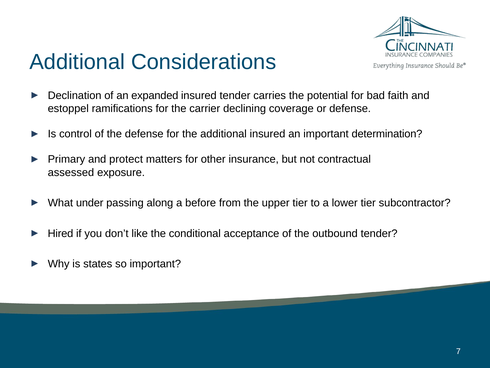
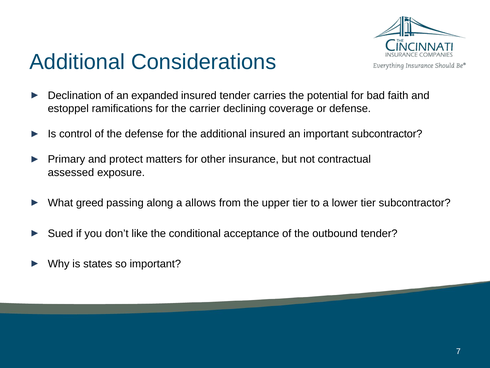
important determination: determination -> subcontractor (387, 134)
under: under -> greed (90, 203)
before: before -> allows (201, 203)
Hired: Hired -> Sued (60, 233)
